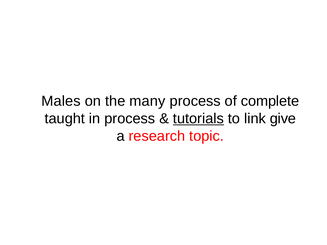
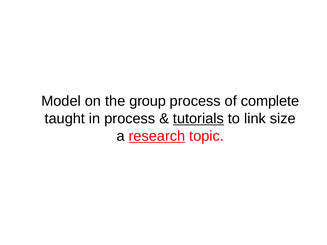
Males: Males -> Model (61, 101)
many: many -> group (148, 101)
give: give -> size (283, 119)
research underline: none -> present (157, 136)
